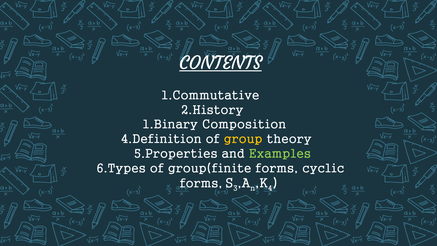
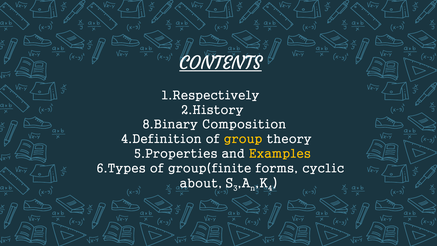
1.Commutative: 1.Commutative -> 1.Respectively (210, 95)
1.Binary: 1.Binary -> 8.Binary (170, 124)
Examples colour: light green -> yellow (280, 154)
forms: forms -> about (201, 183)
